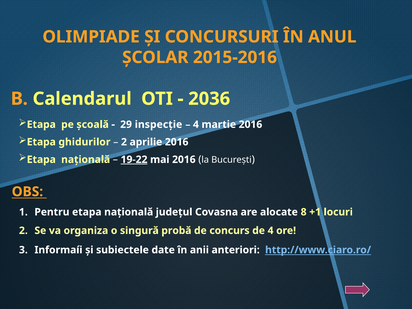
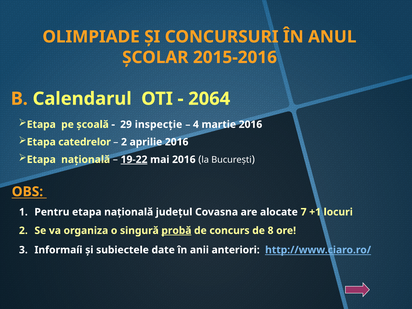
2036: 2036 -> 2064 (209, 99)
ghidurilor: ghidurilor -> catedrelor (85, 142)
8: 8 -> 7 (304, 212)
probă underline: none -> present (176, 231)
de 4: 4 -> 8 (271, 231)
